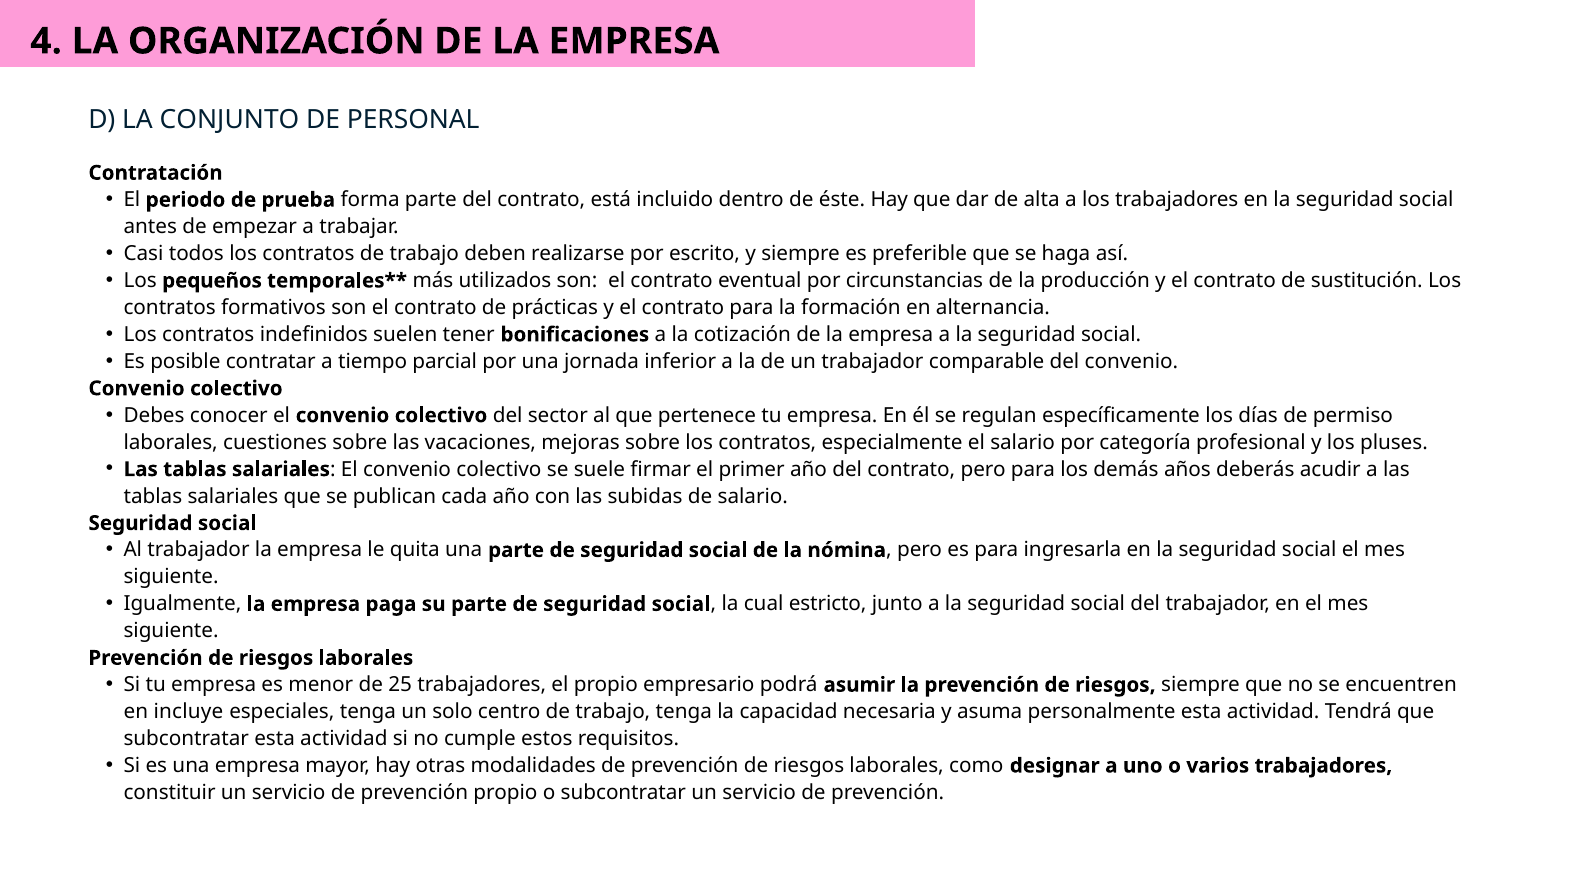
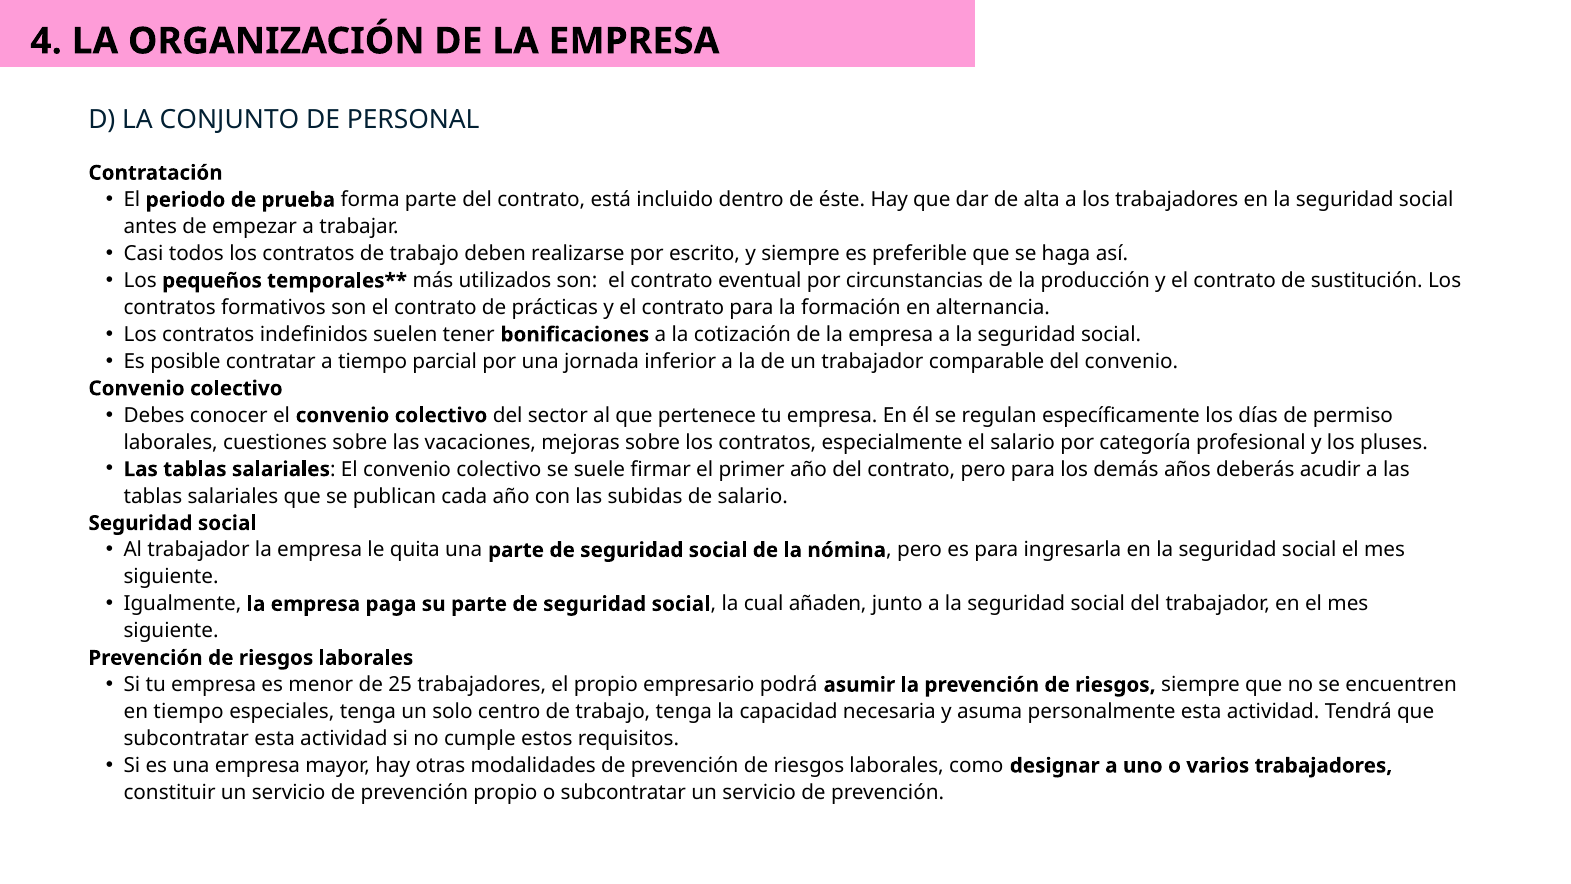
estricto: estricto -> añaden (828, 604)
en incluye: incluye -> tiempo (189, 712)
